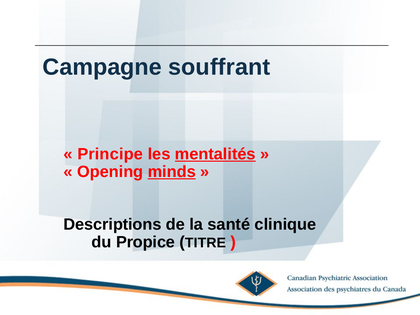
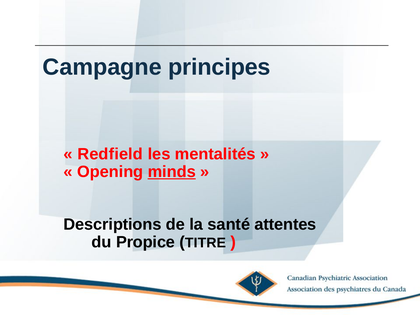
souffrant: souffrant -> principes (219, 67)
Principe: Principe -> Redfield (110, 154)
mentalités underline: present -> none (215, 154)
clinique: clinique -> attentes (286, 225)
